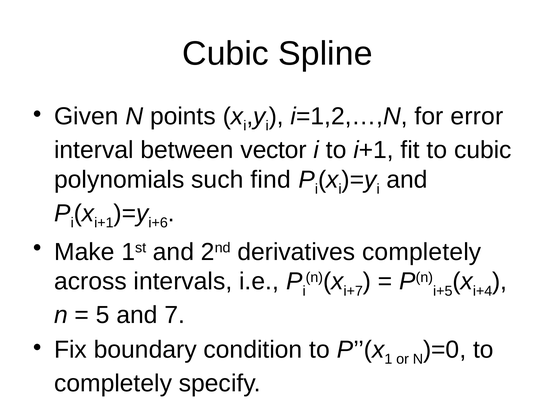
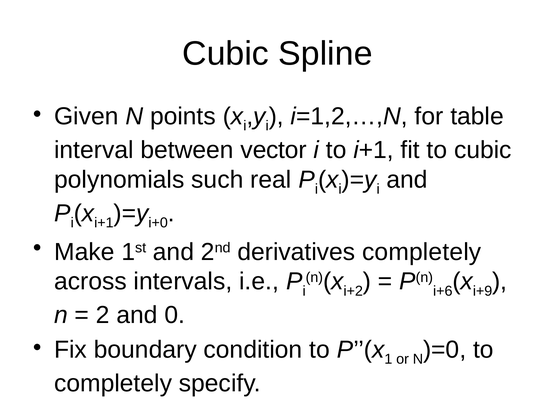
error: error -> table (477, 116)
find: find -> real (271, 180)
i+6: i+6 -> i+0 (158, 223)
i+7: i+7 -> i+2 (353, 291)
i+5: i+5 -> i+6 (443, 291)
i+4: i+4 -> i+9 (483, 291)
5: 5 -> 2 (103, 315)
7: 7 -> 0 (175, 315)
